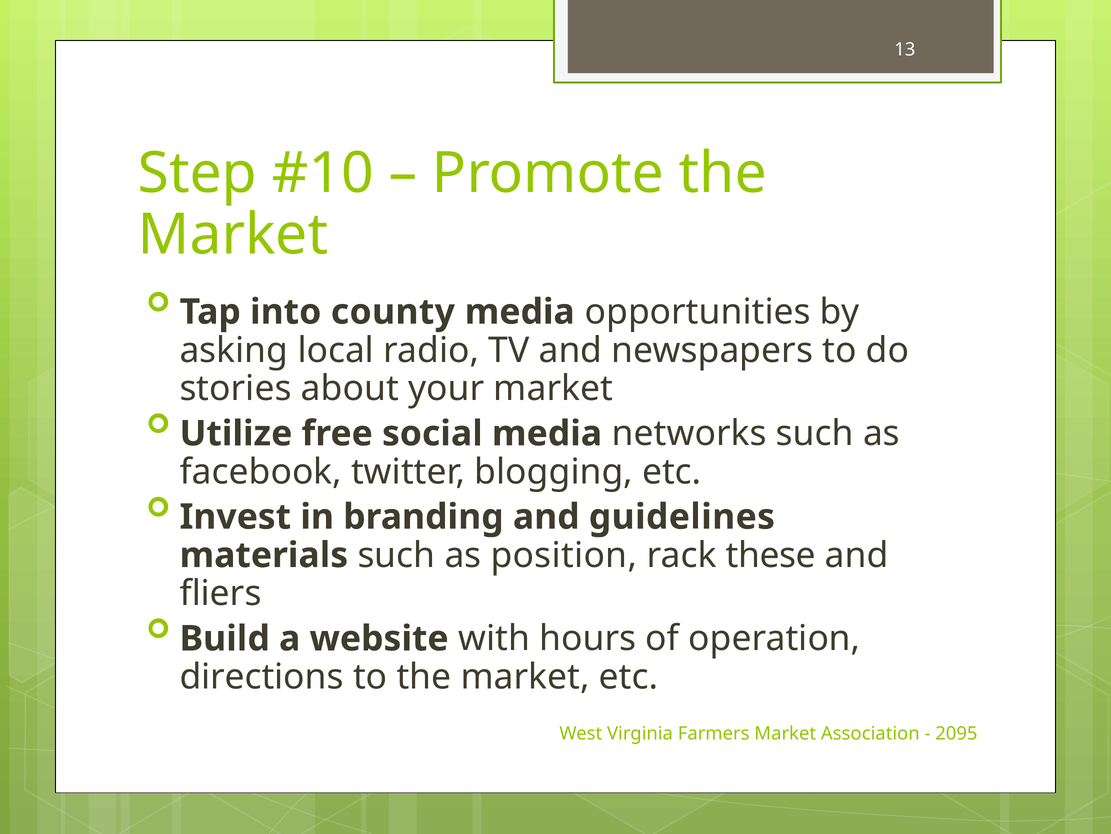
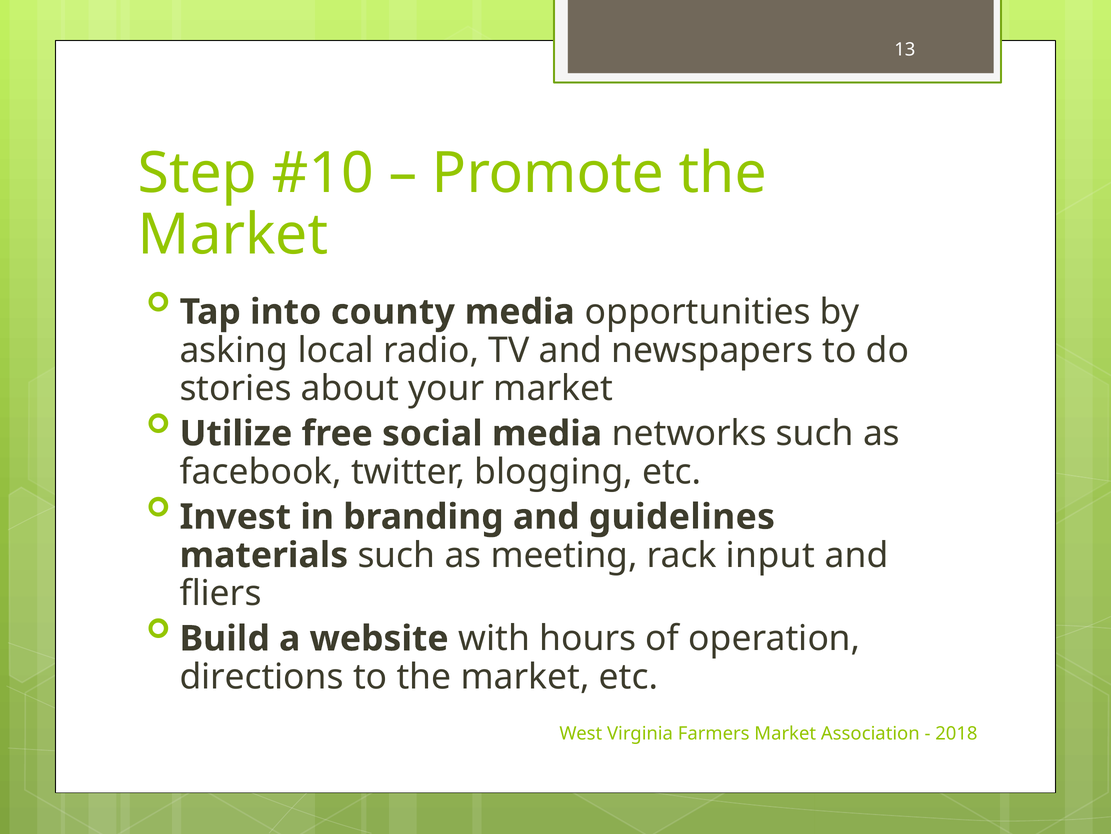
position: position -> meeting (564, 555)
these: these -> input (770, 555)
2095: 2095 -> 2018 (956, 733)
